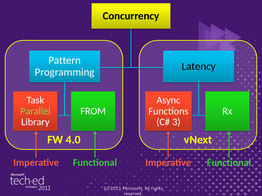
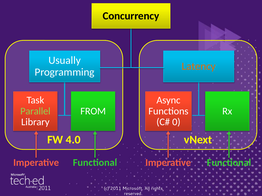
Pattern: Pattern -> Usually (65, 61)
Latency colour: black -> orange (199, 66)
3: 3 -> 0 (176, 122)
